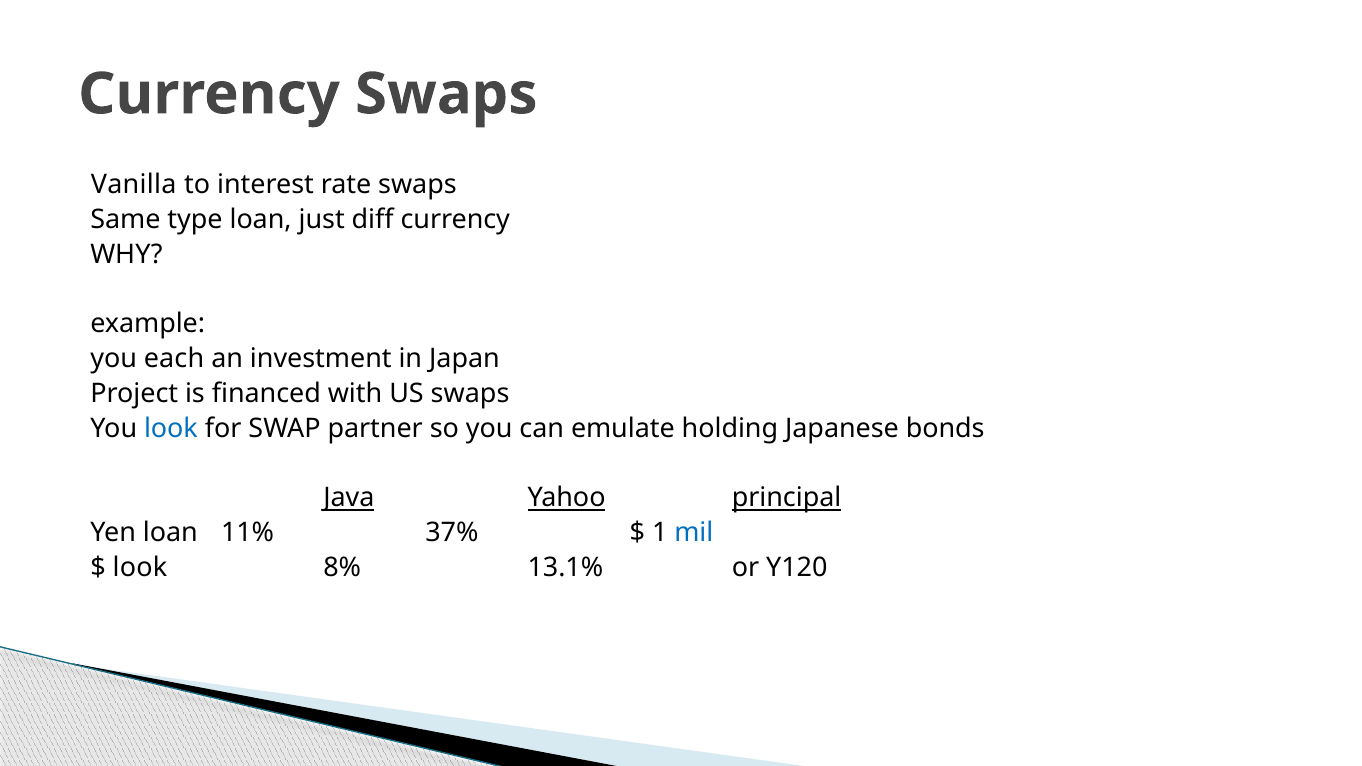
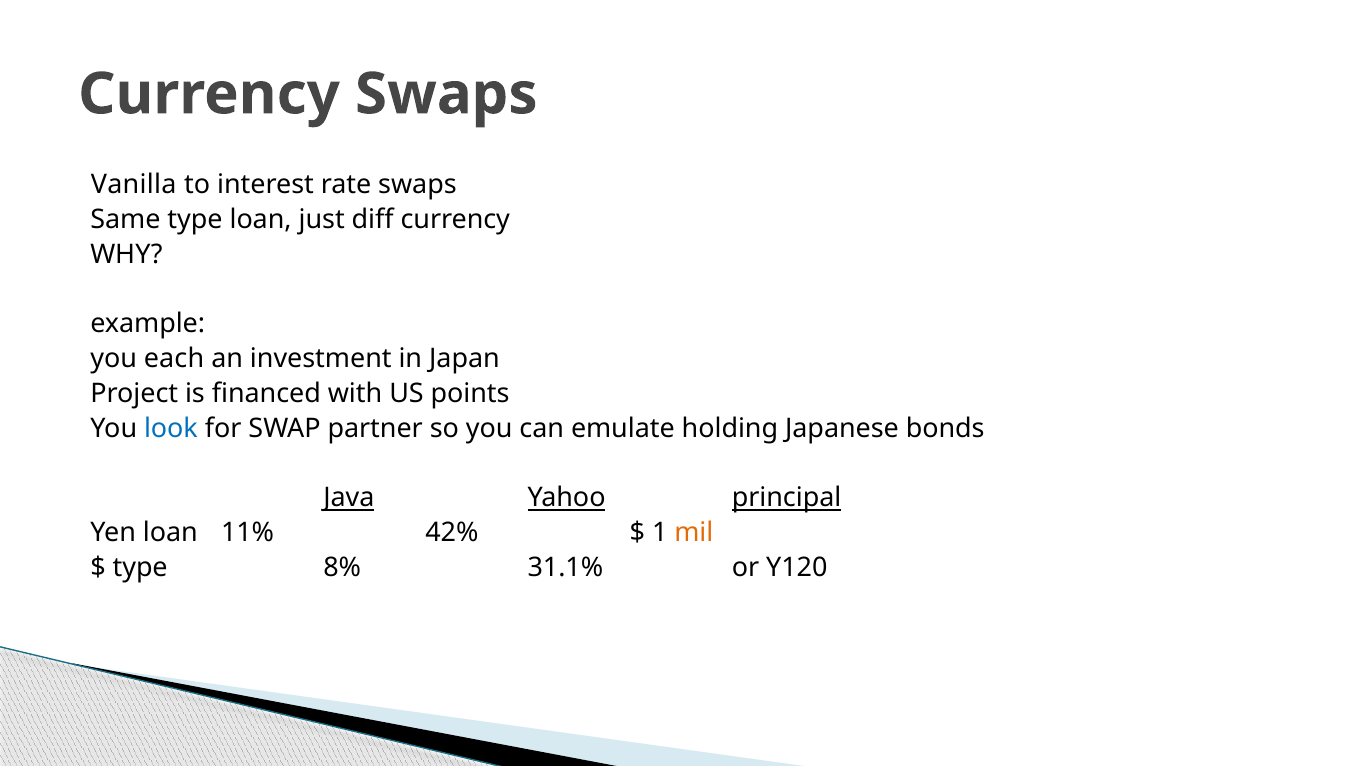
US swaps: swaps -> points (470, 393)
37%: 37% -> 42% (452, 533)
mil colour: blue -> orange (694, 533)
look: look -> type (140, 567)
13.1%: 13.1% -> 31.1% (565, 567)
